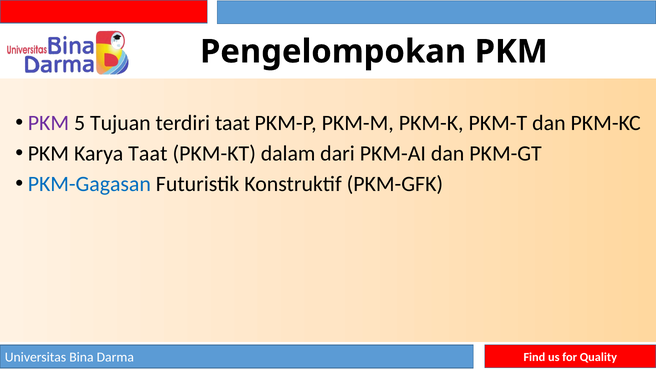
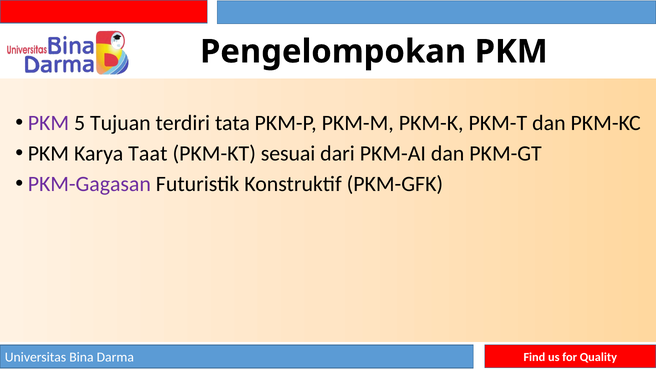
terdiri taat: taat -> tata (232, 123)
dalam: dalam -> sesuai (288, 153)
PKM-Gagasan colour: blue -> purple (89, 184)
